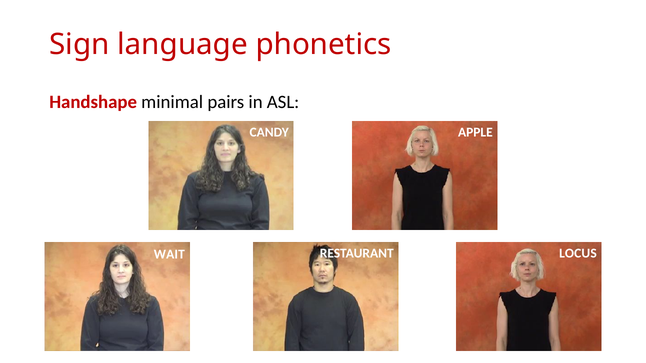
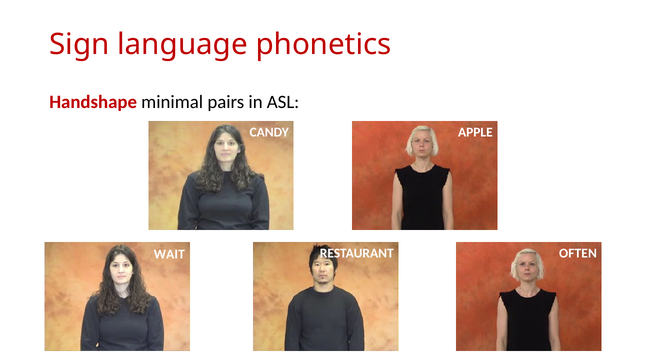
LOCUS: LOCUS -> OFTEN (578, 254)
